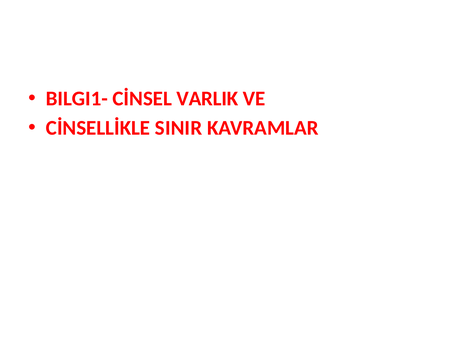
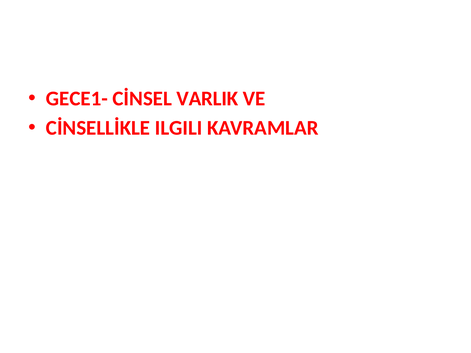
BILGI1-: BILGI1- -> GECE1- (77, 99)
SINIR: SINIR -> ILGILI (179, 128)
